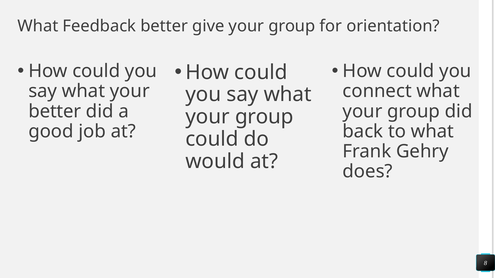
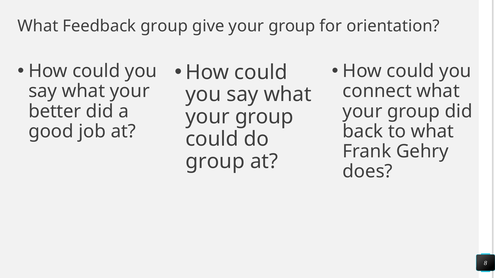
Feedback better: better -> group (164, 26)
would: would -> group (215, 161)
